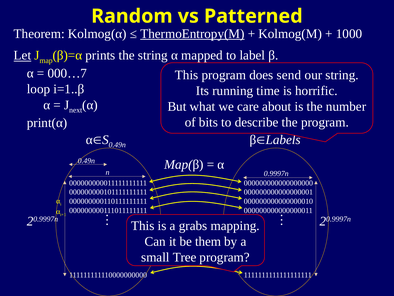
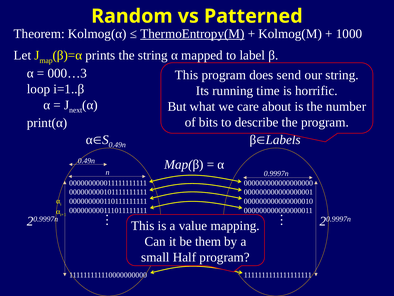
Let underline: present -> none (22, 55)
000…7: 000…7 -> 000…3 (67, 73)
grabs: grabs -> value (193, 225)
Tree: Tree -> Half (185, 257)
